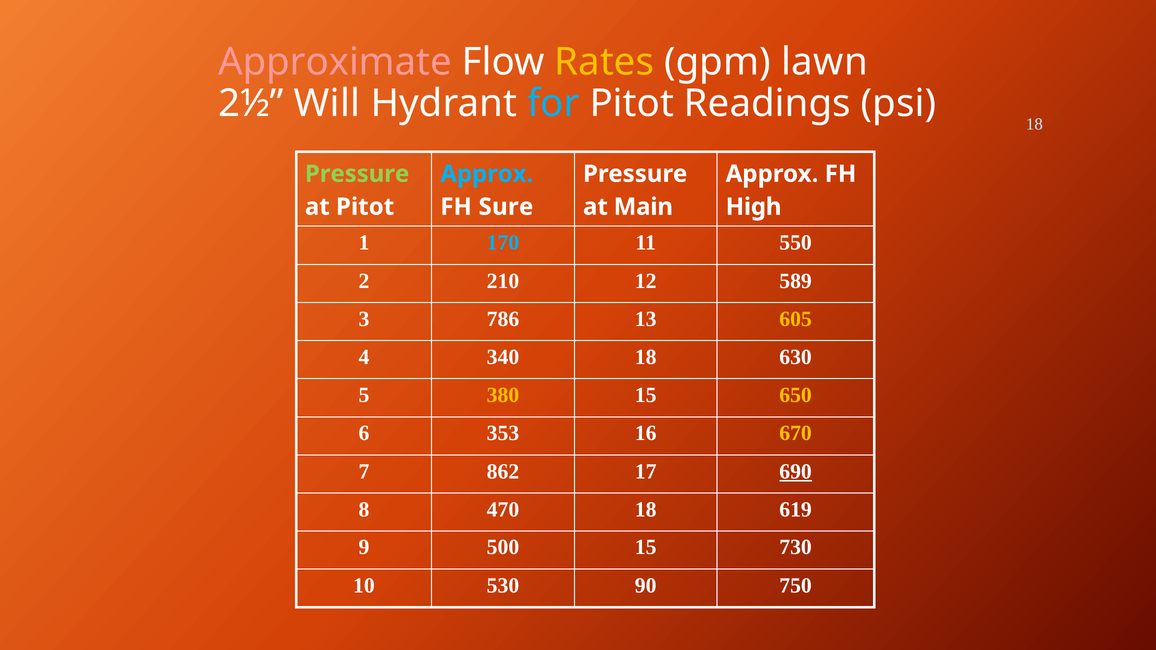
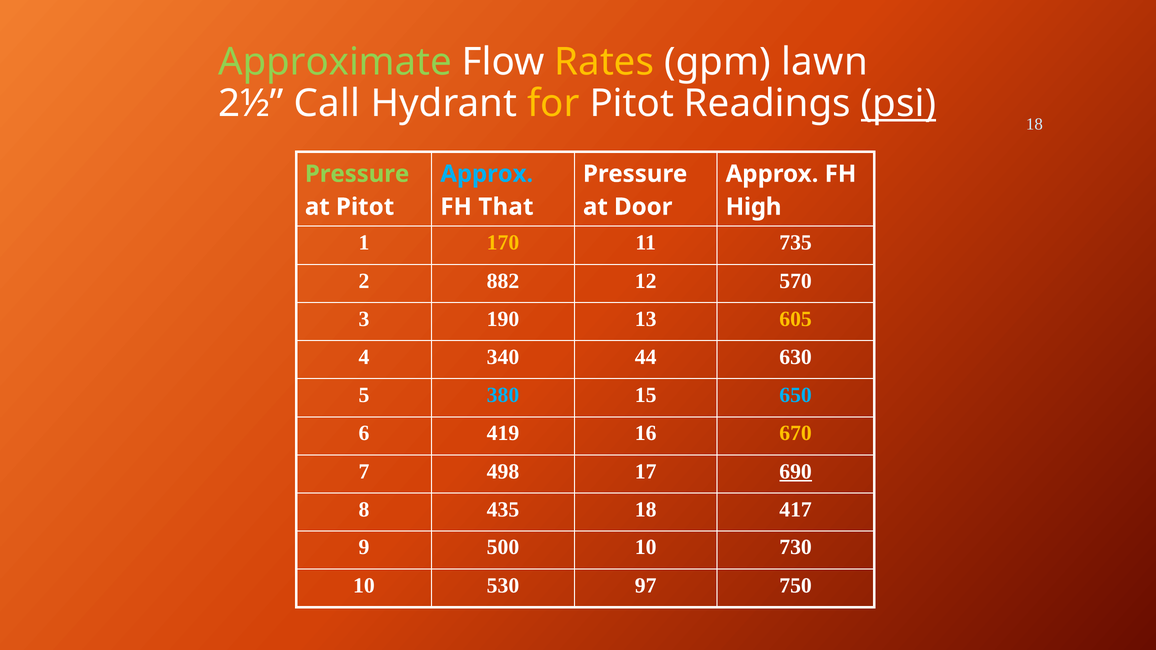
Approximate colour: pink -> light green (335, 62)
Will: Will -> Call (327, 104)
for colour: light blue -> yellow (553, 104)
psi underline: none -> present (899, 104)
Sure: Sure -> That (506, 207)
Main: Main -> Door (643, 207)
170 colour: light blue -> yellow (503, 243)
550: 550 -> 735 (796, 243)
210: 210 -> 882 (503, 281)
589: 589 -> 570 (796, 281)
786: 786 -> 190 (503, 319)
340 18: 18 -> 44 (646, 357)
380 colour: yellow -> light blue (503, 395)
650 colour: yellow -> light blue (796, 395)
353: 353 -> 419 (503, 433)
862: 862 -> 498 (503, 472)
470: 470 -> 435 (503, 510)
619: 619 -> 417 (796, 510)
500 15: 15 -> 10 (646, 548)
90: 90 -> 97 (646, 586)
